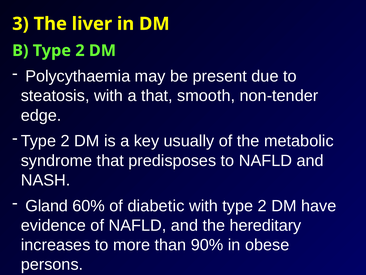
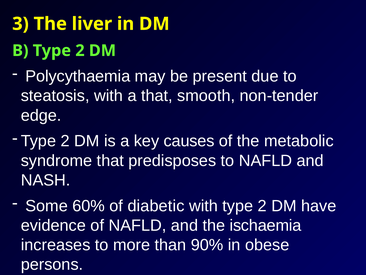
usually: usually -> causes (189, 141)
Gland: Gland -> Some (47, 205)
hereditary: hereditary -> ischaemia (266, 225)
